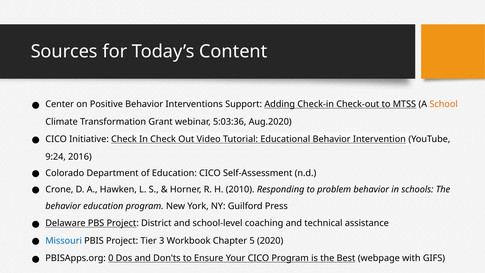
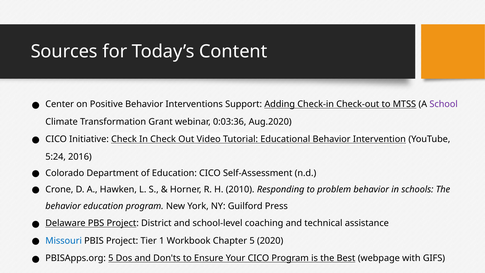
School colour: orange -> purple (444, 104)
5:03:36: 5:03:36 -> 0:03:36 (230, 122)
9:24: 9:24 -> 5:24 (56, 157)
3: 3 -> 1 (162, 241)
PBISApps.org 0: 0 -> 5 (111, 258)
